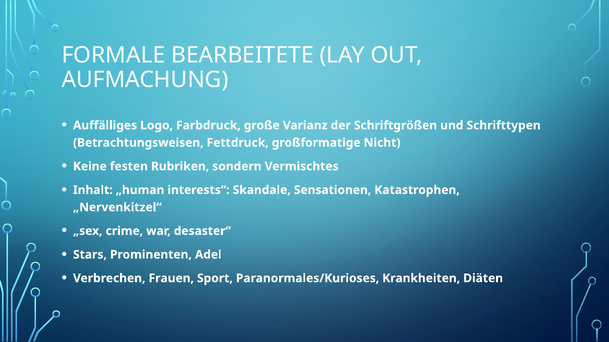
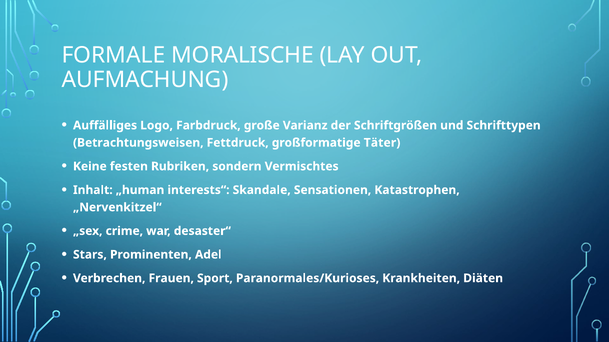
BEARBEITETE: BEARBEITETE -> MORALISCHE (243, 55)
Nicht: Nicht -> Täter (382, 143)
